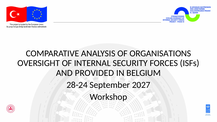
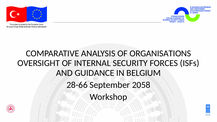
PROVIDED: PROVIDED -> GUIDANCE (95, 73)
28-24: 28-24 -> 28-66 (77, 85)
2027: 2027 -> 2058 (141, 85)
